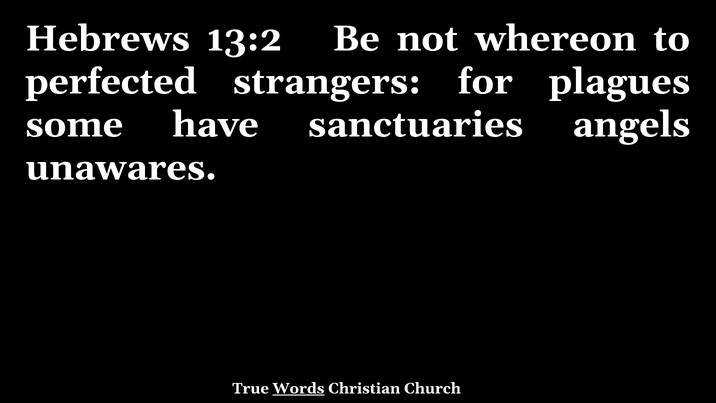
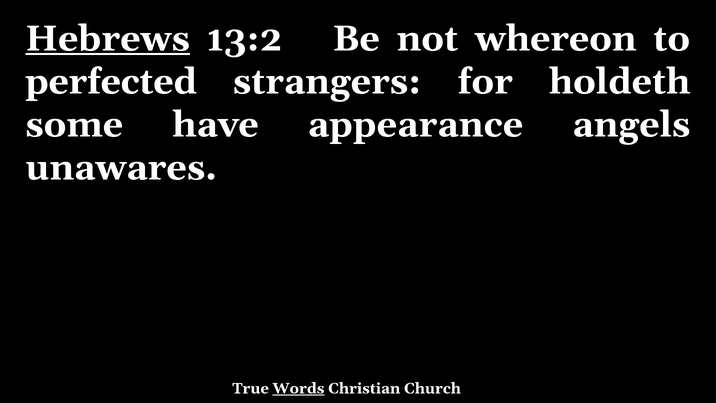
Hebrews underline: none -> present (108, 39)
plagues: plagues -> holdeth (620, 82)
sanctuaries: sanctuaries -> appearance (416, 125)
